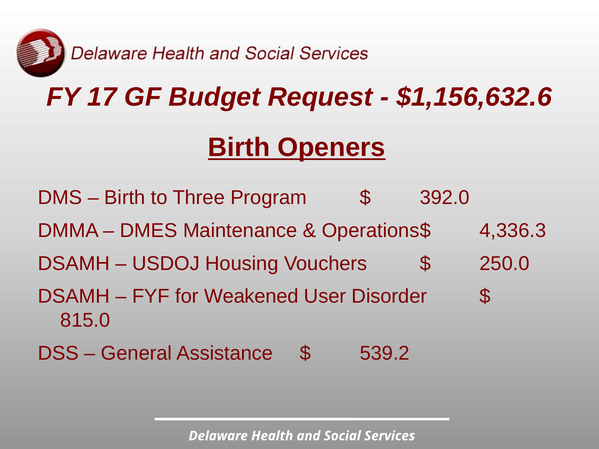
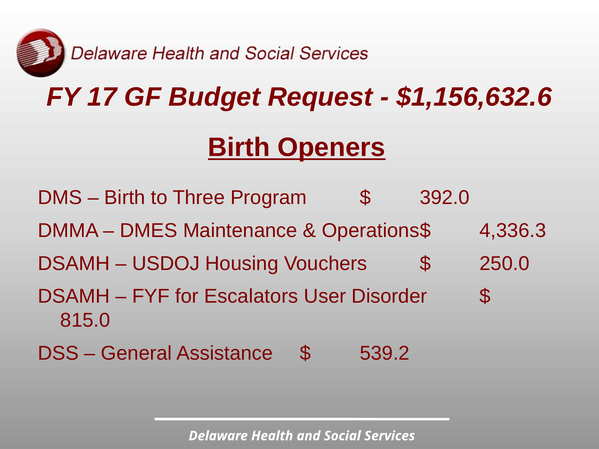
Weakened: Weakened -> Escalators (251, 297)
